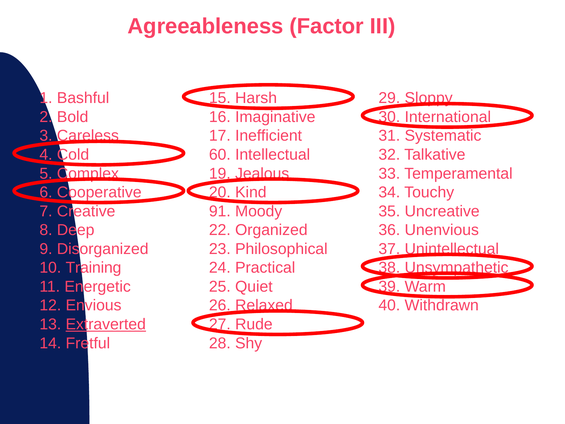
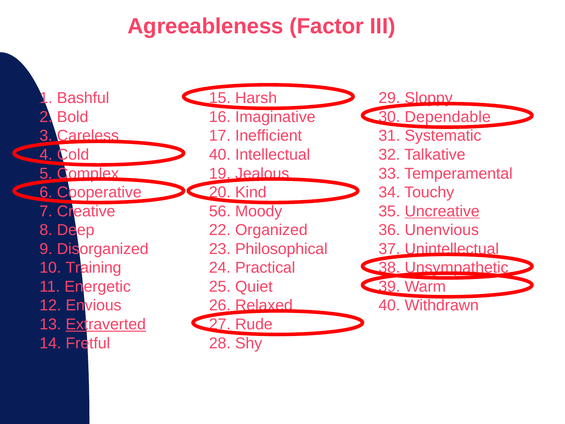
International: International -> Dependable (448, 117)
Cold 60: 60 -> 40 (220, 155)
91: 91 -> 56 (220, 211)
Uncreative underline: none -> present (442, 211)
